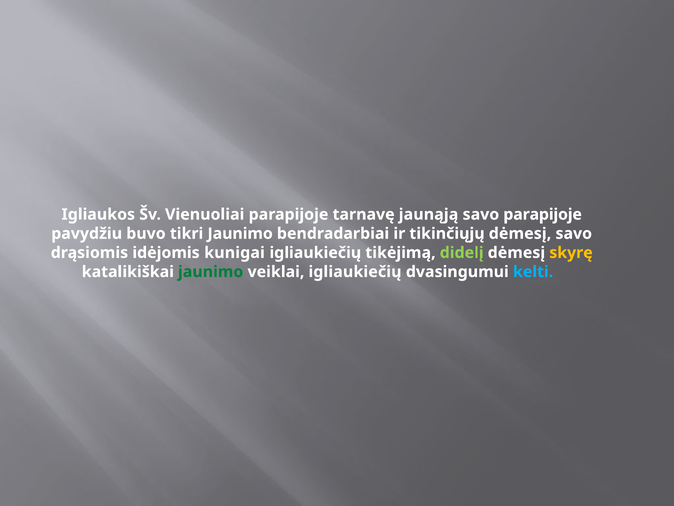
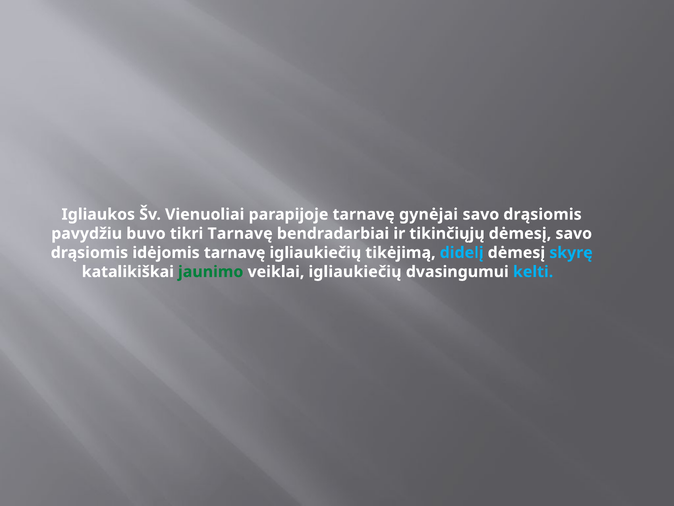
jaunąją: jaunąją -> gynėjai (429, 214)
parapijoje: parapijoje -> drąsiomis (542, 214)
tikri Jaunimo: Jaunimo -> Tarnavę (240, 233)
idėjomis kunigai: kunigai -> tarnavę (235, 252)
didelį colour: light green -> light blue (462, 252)
skyrę colour: yellow -> light blue (571, 252)
